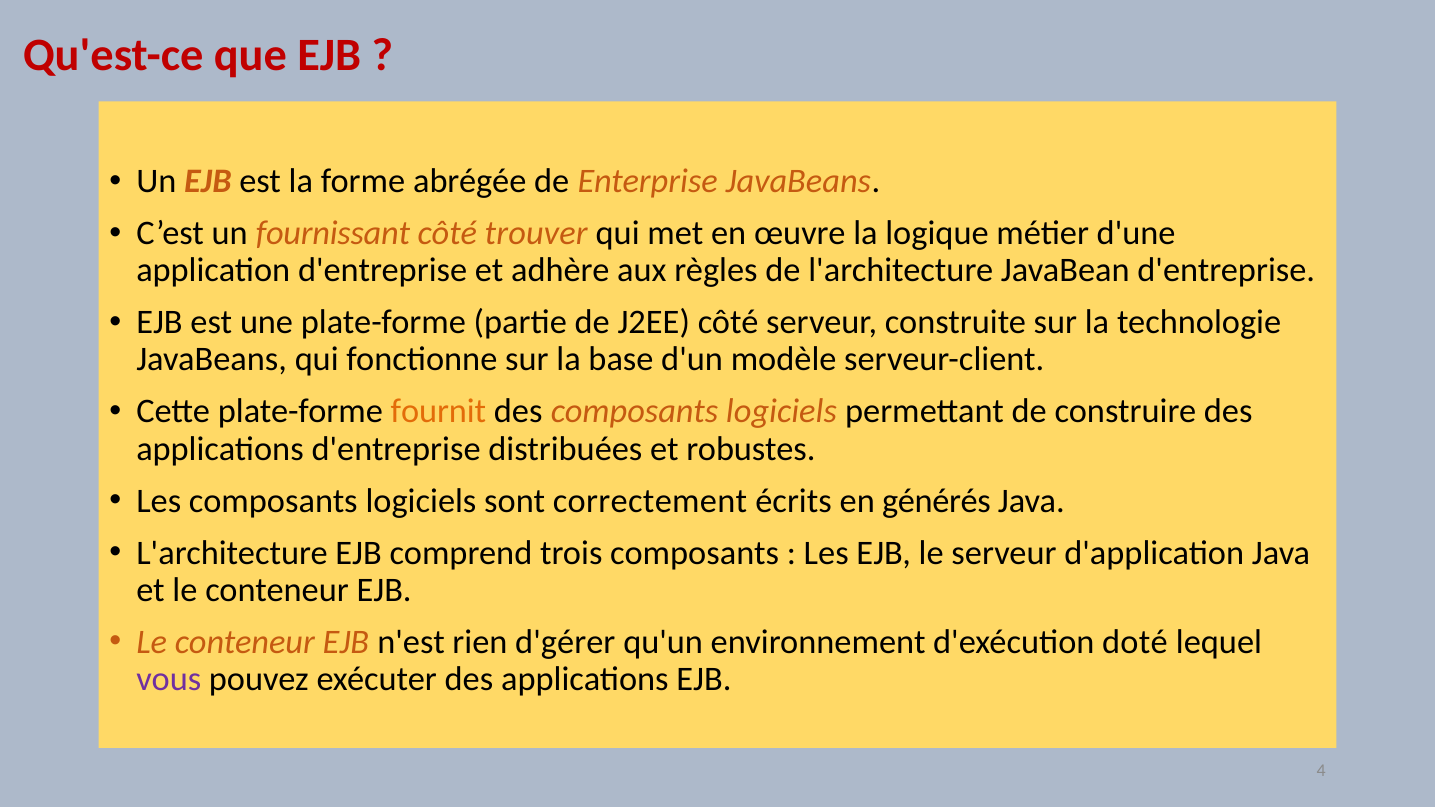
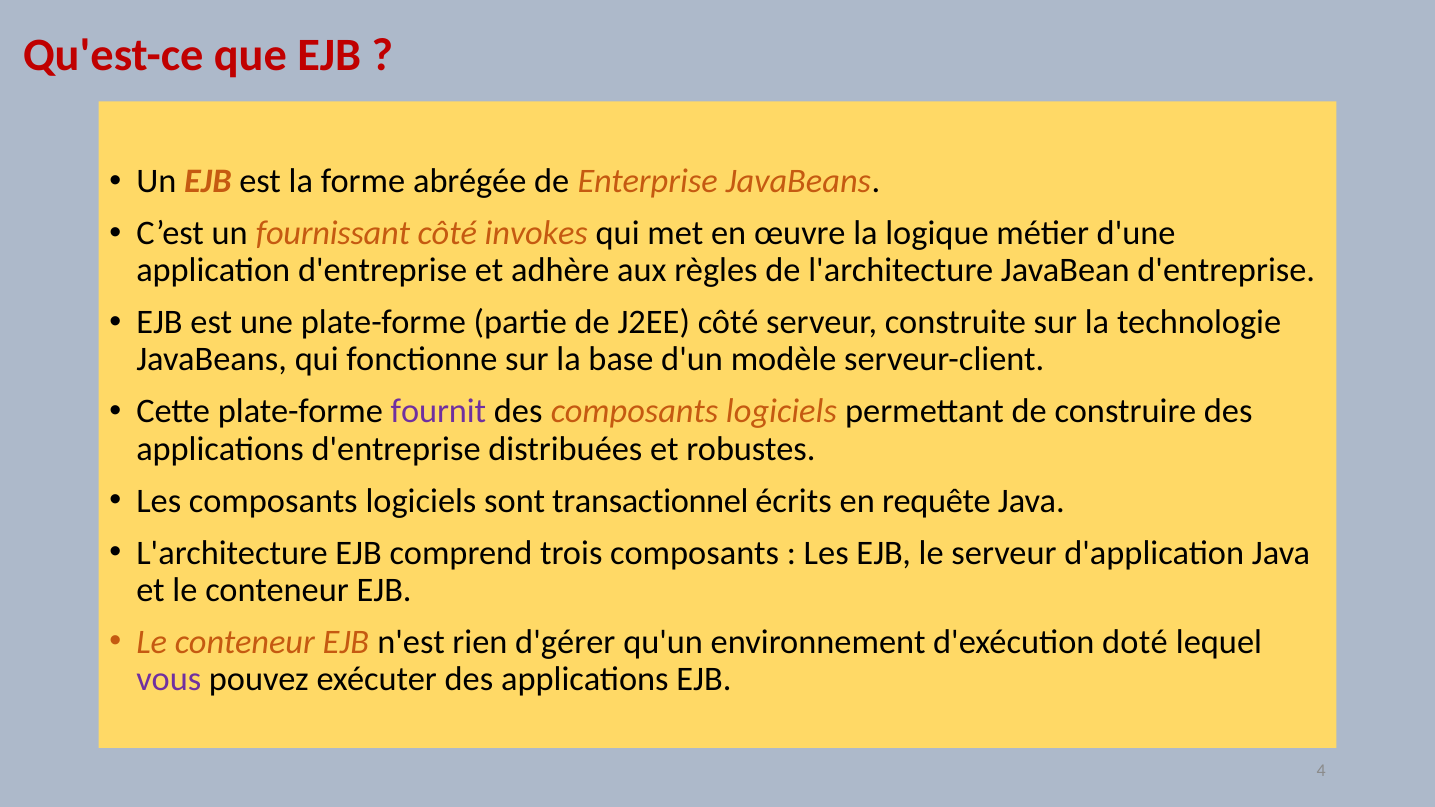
trouver: trouver -> invokes (536, 233)
fournit colour: orange -> purple (438, 412)
correctement: correctement -> transactionnel (650, 501)
générés: générés -> requête (936, 501)
